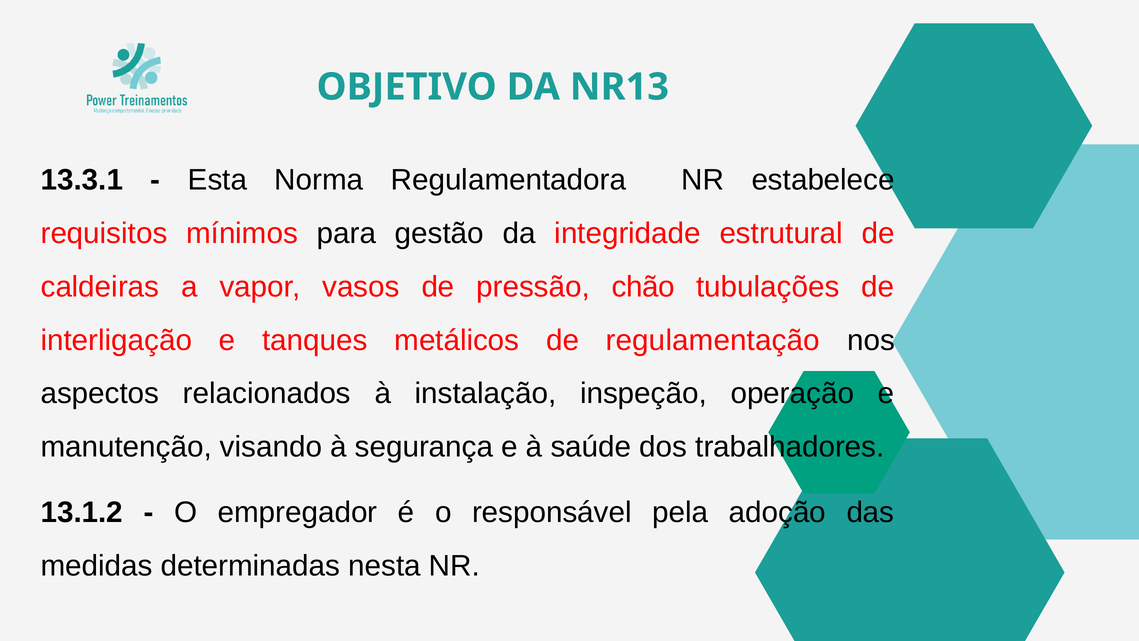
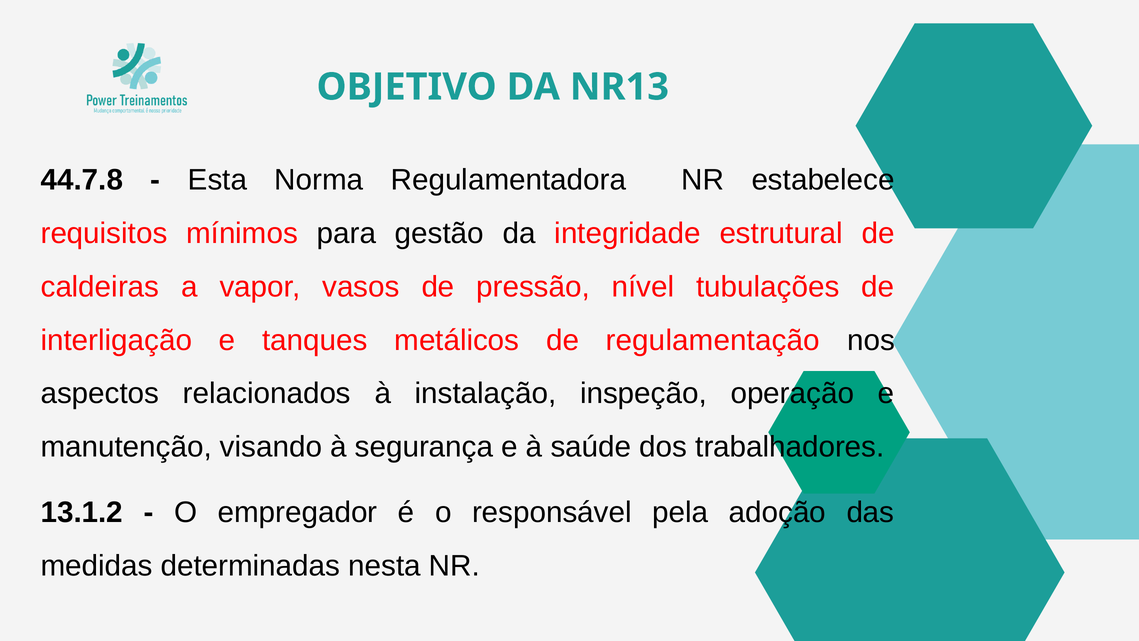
13.3.1: 13.3.1 -> 44.7.8 (82, 180)
chão: chão -> nível (643, 287)
